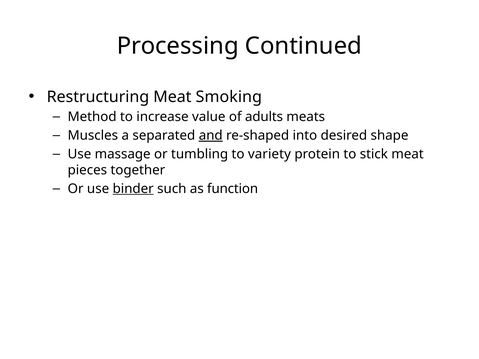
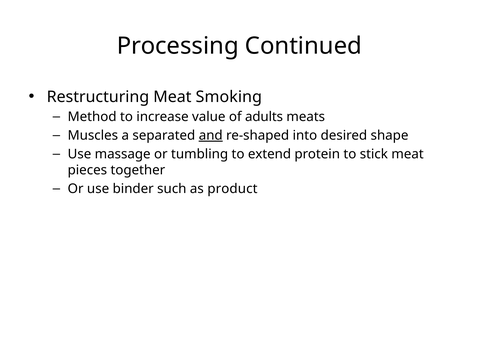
variety: variety -> extend (269, 154)
binder underline: present -> none (133, 189)
function: function -> product (232, 189)
